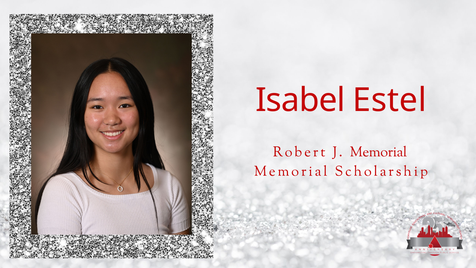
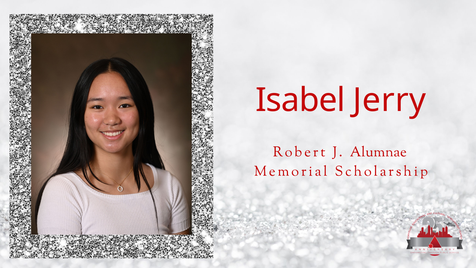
Estel: Estel -> Jerry (390, 100)
J Memorial: Memorial -> Alumnae (378, 152)
